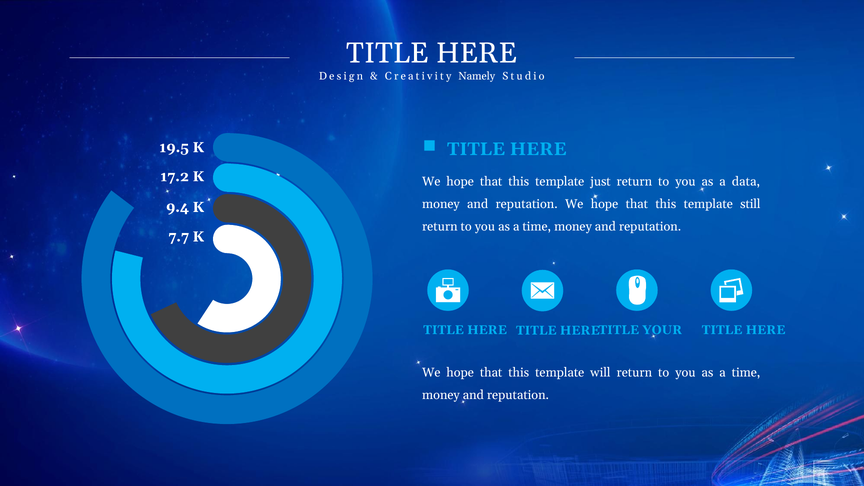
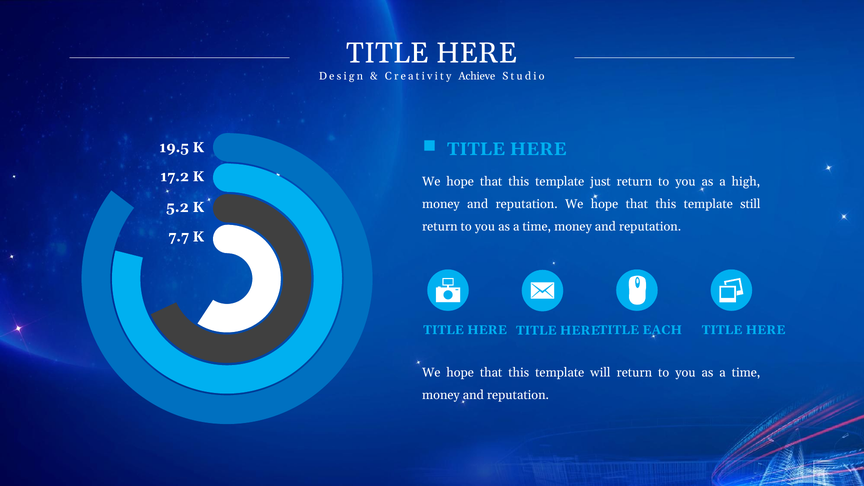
Namely: Namely -> Achieve (477, 76)
data: data -> high (746, 181)
9.4: 9.4 -> 5.2 (177, 207)
YOUR: YOUR -> EACH (662, 330)
